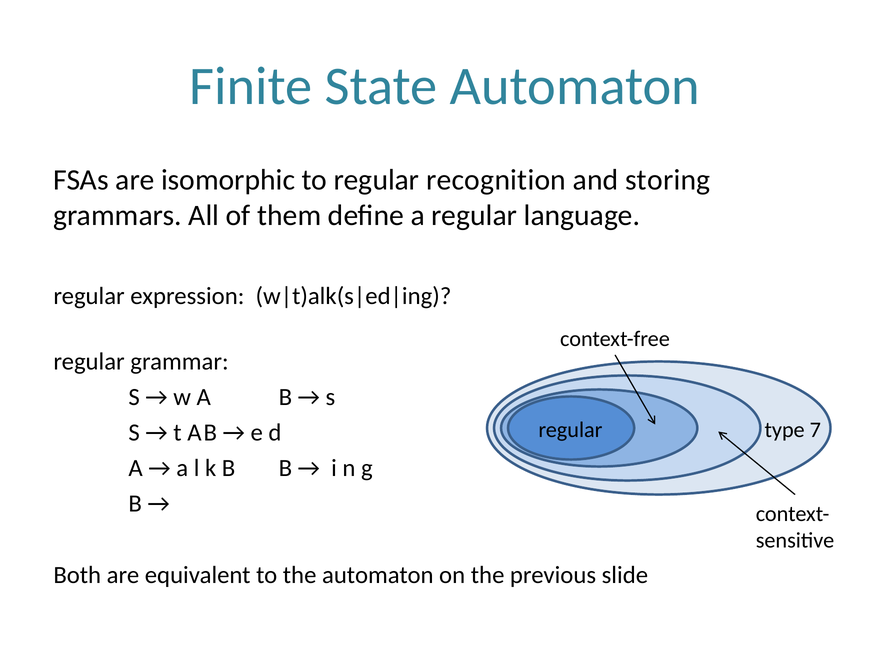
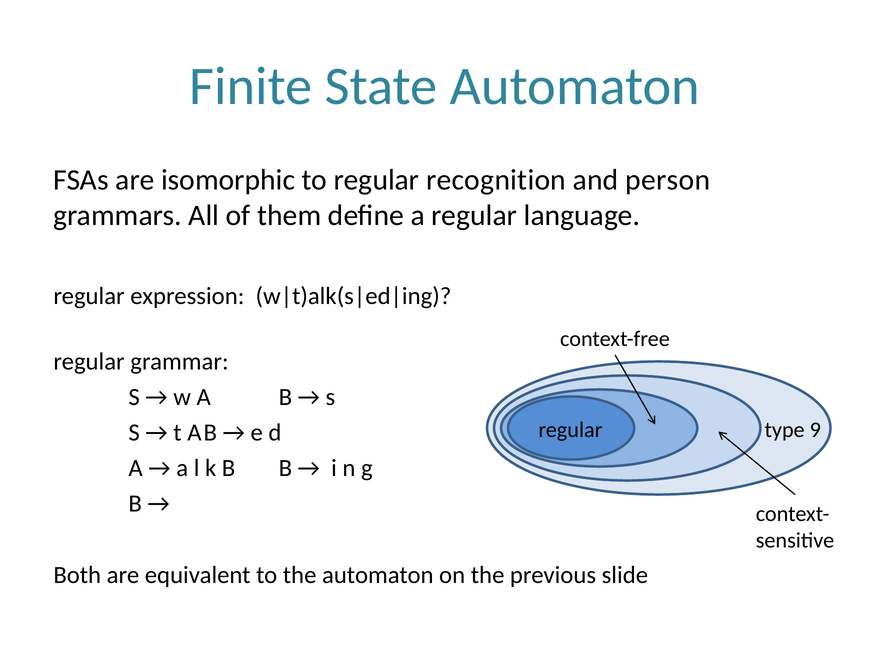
storing: storing -> person (668, 180)
7: 7 -> 9 (815, 430)
